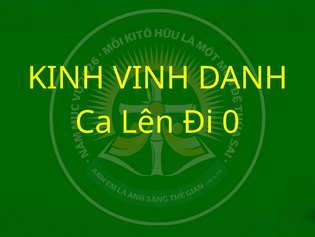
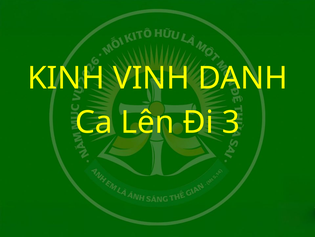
0: 0 -> 3 (231, 122)
